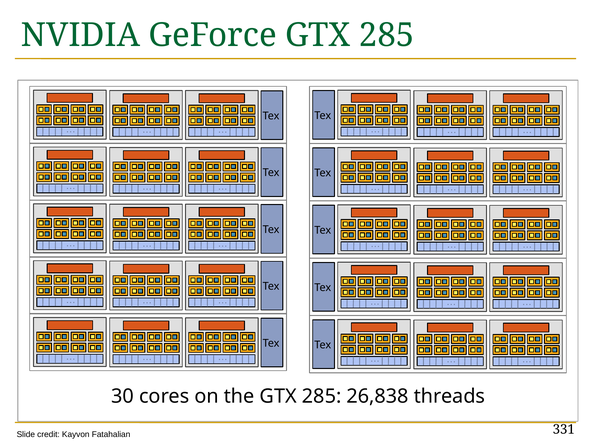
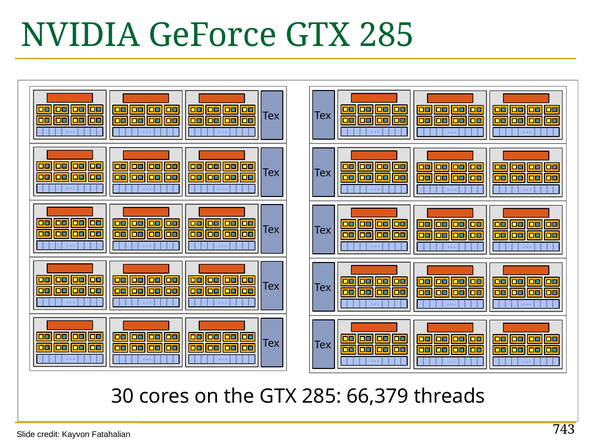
26,838: 26,838 -> 66,379 (378, 396)
331: 331 -> 743 (564, 430)
